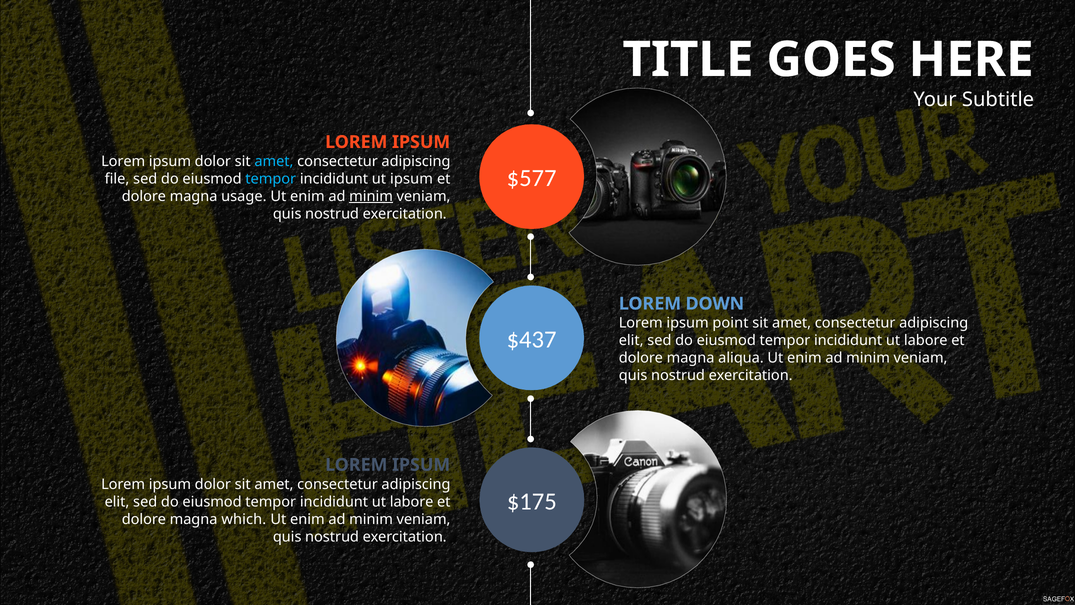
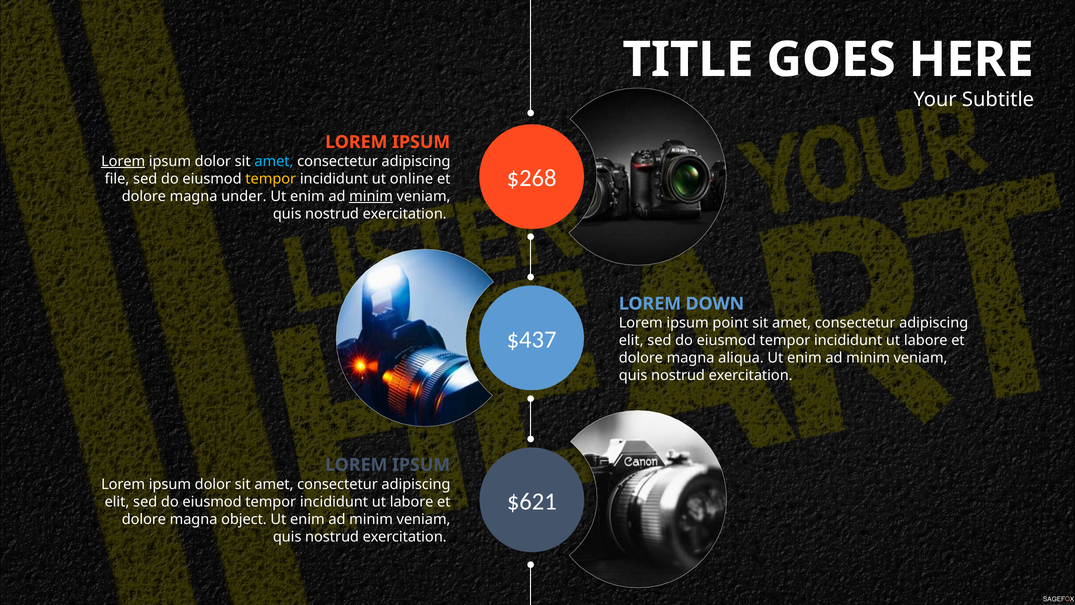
Lorem underline: none -> present (123, 161)
$577: $577 -> $268 (532, 178)
tempor colour: light blue -> yellow (271, 179)
ut ipsum: ipsum -> online (412, 179)
usage: usage -> under (244, 196)
$175: $175 -> $621 (532, 501)
which: which -> object (244, 519)
